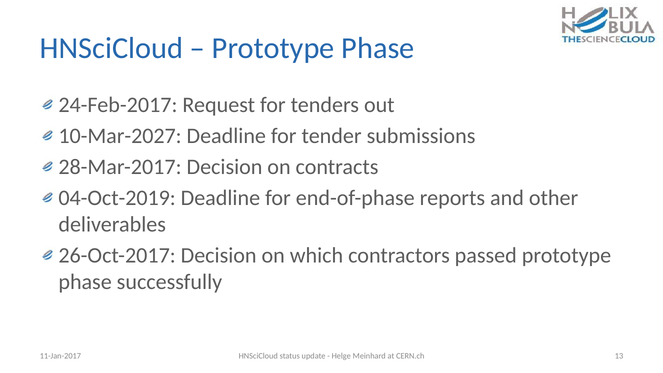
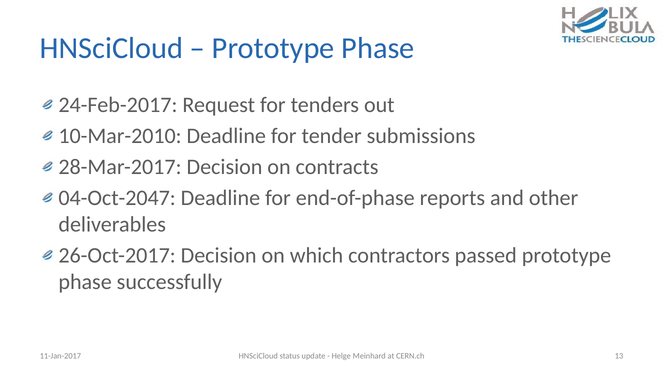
10-Mar-2027: 10-Mar-2027 -> 10-Mar-2010 (120, 136)
04-Oct-2019: 04-Oct-2019 -> 04-Oct-2047 (117, 198)
